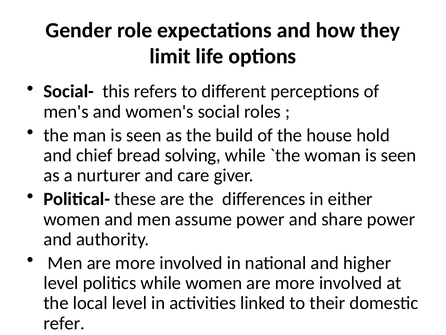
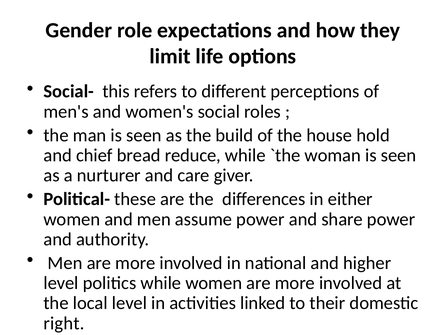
solving: solving -> reduce (193, 155)
refer: refer -> right (64, 323)
